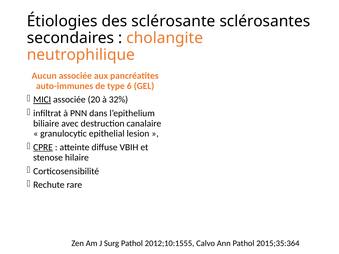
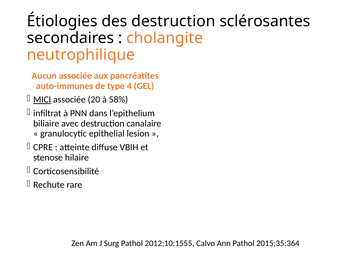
des sclérosante: sclérosante -> destruction (173, 21)
6: 6 -> 4 (129, 86)
32%: 32% -> 58% (118, 100)
CPRE underline: present -> none (43, 147)
